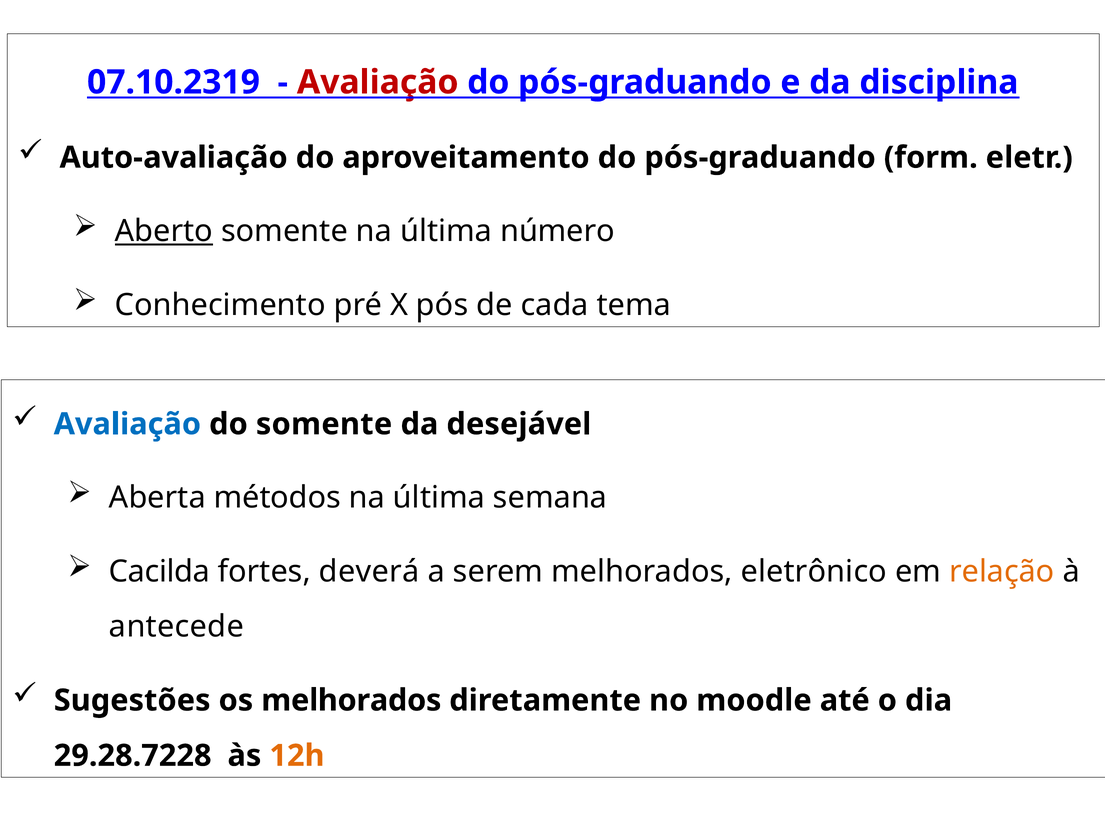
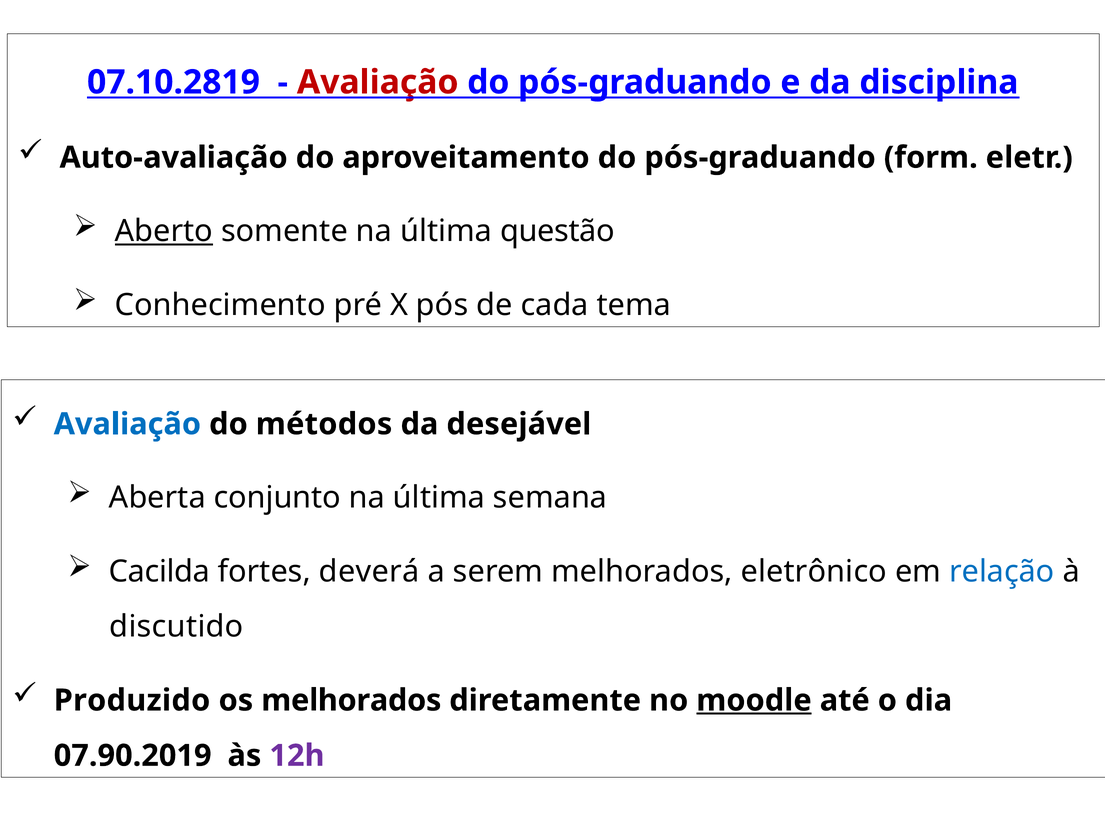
07.10.2319: 07.10.2319 -> 07.10.2819 (173, 82)
número: número -> questão (557, 231)
do somente: somente -> métodos (324, 424)
métodos: métodos -> conjunto (277, 498)
relação colour: orange -> blue (1002, 571)
antecede: antecede -> discutido (176, 627)
Sugestões: Sugestões -> Produzido (132, 700)
moodle underline: none -> present (754, 700)
29.28.7228: 29.28.7228 -> 07.90.2019 (133, 755)
12h colour: orange -> purple (297, 755)
